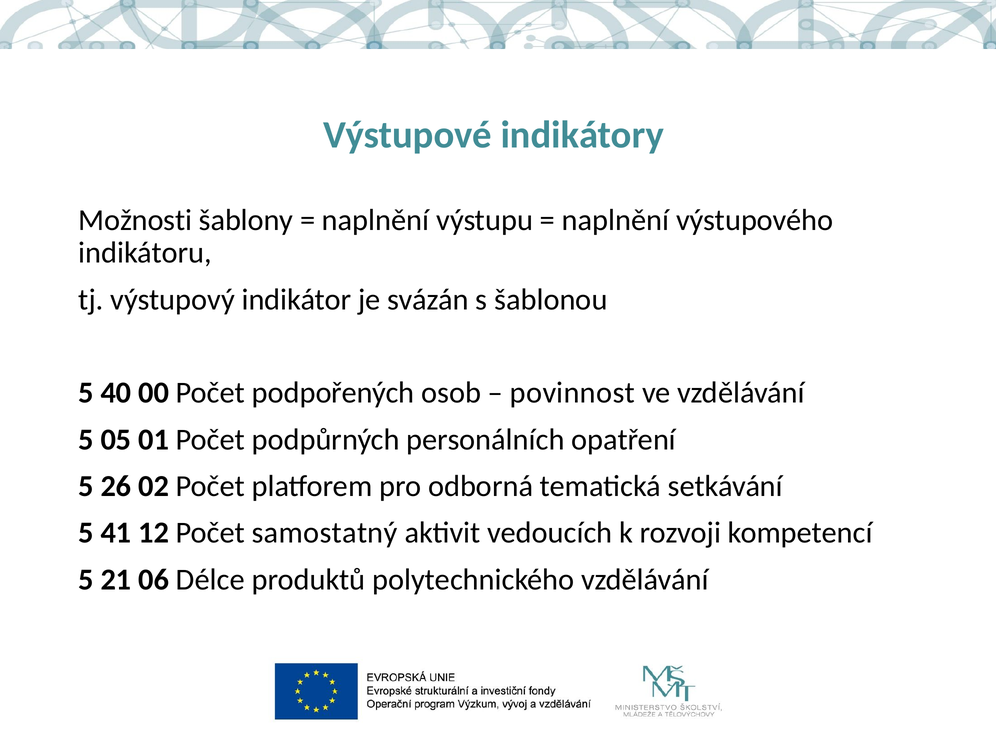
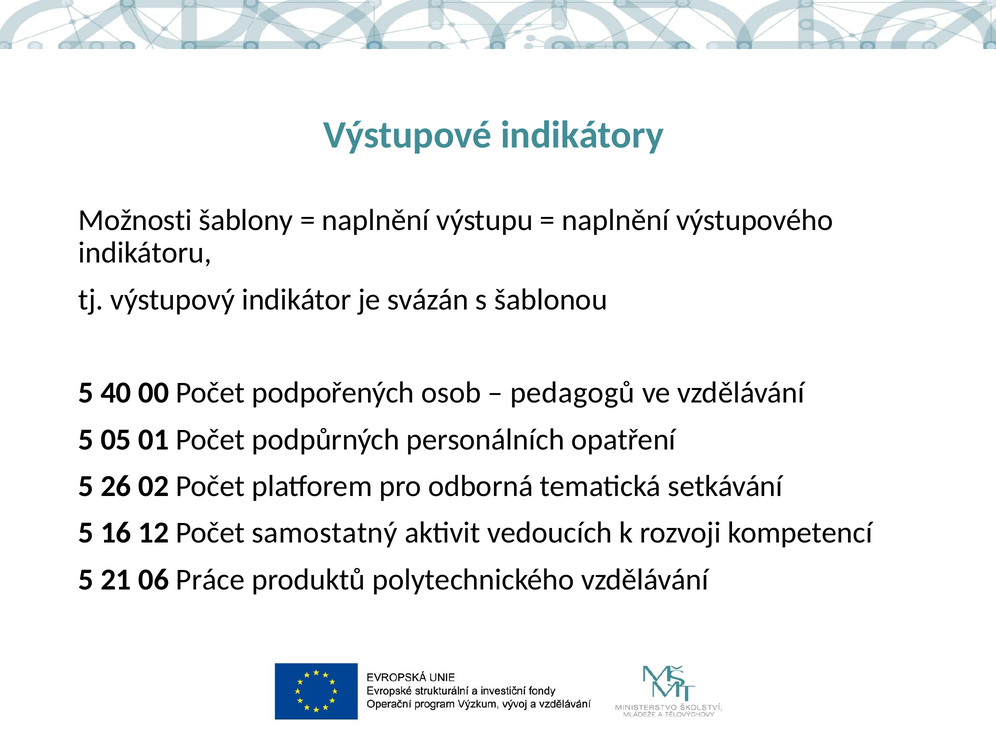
povinnost: povinnost -> pedagogů (572, 393)
41: 41 -> 16 (116, 533)
Délce: Délce -> Práce (210, 580)
